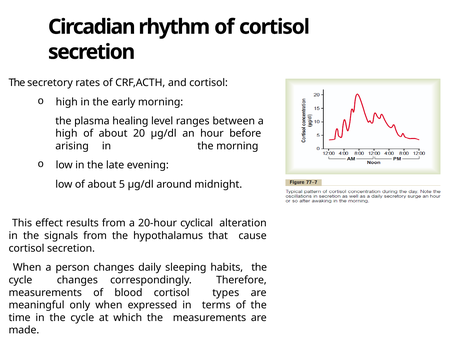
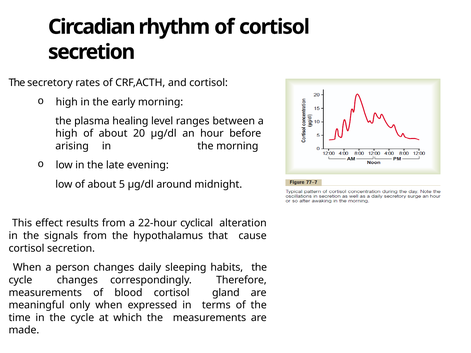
20-hour: 20-hour -> 22-hour (158, 223)
types: types -> gland (226, 293)
